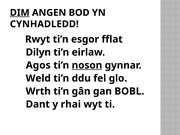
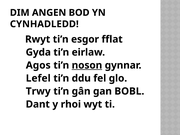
DIM underline: present -> none (20, 13)
Dilyn: Dilyn -> Gyda (38, 52)
Weld: Weld -> Lefel (38, 78)
Wrth: Wrth -> Trwy (38, 91)
rhai: rhai -> rhoi (71, 104)
